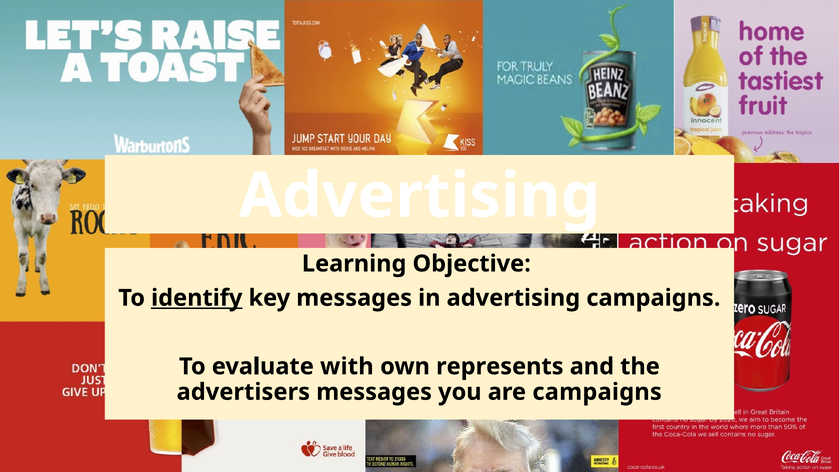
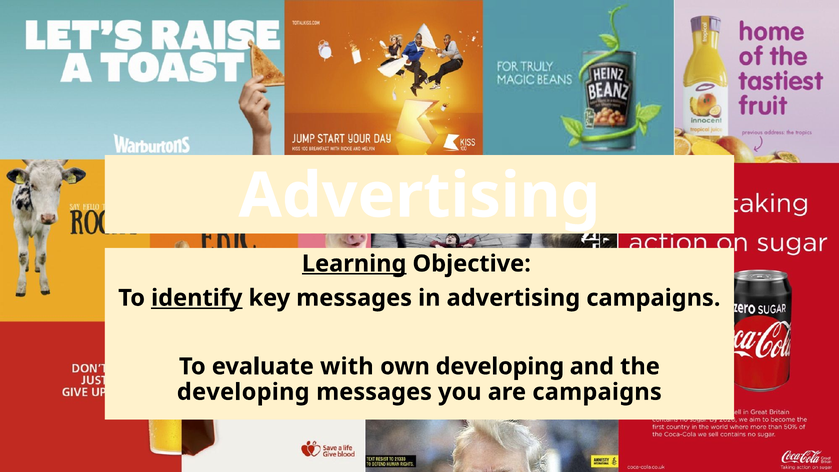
Learning underline: none -> present (354, 264)
own represents: represents -> developing (500, 366)
advertisers: advertisers -> developing (243, 392)
